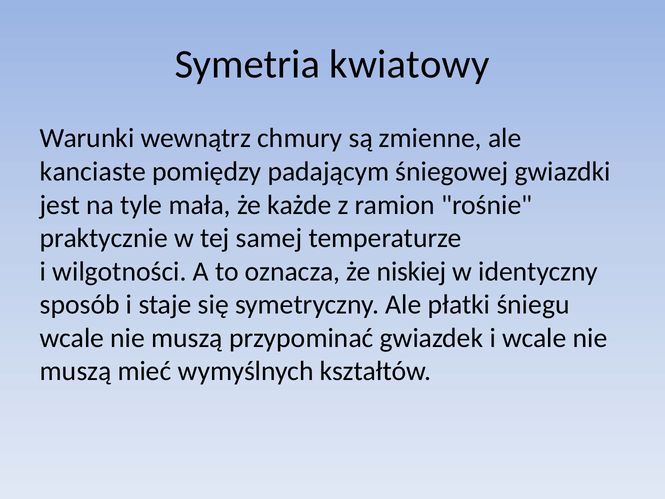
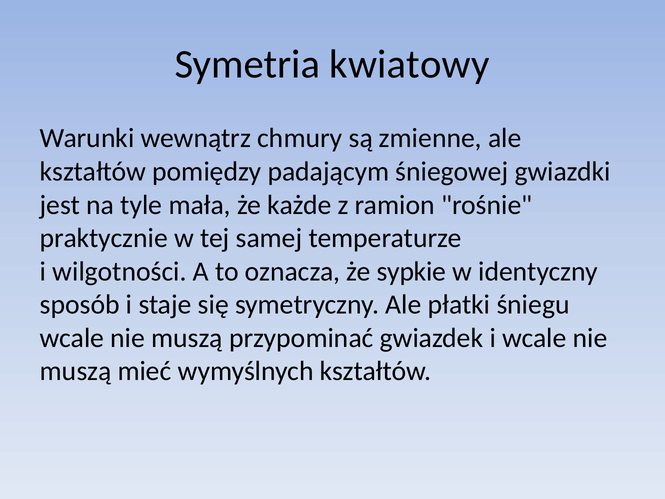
kanciaste: kanciaste -> kształtów (93, 172)
niskiej: niskiej -> sypkie (411, 271)
